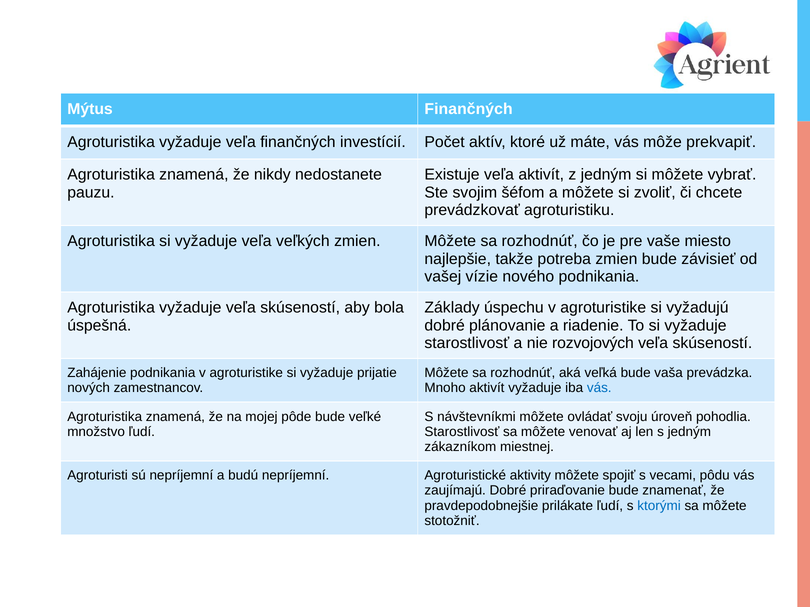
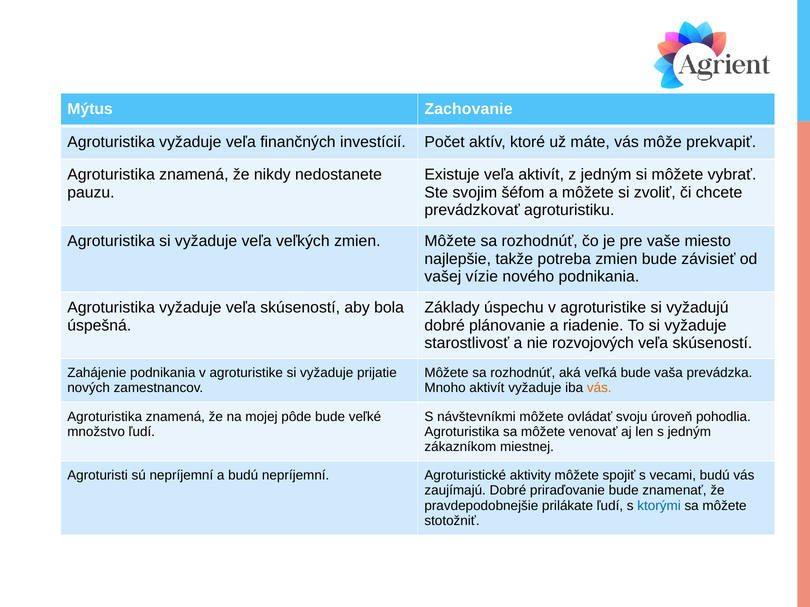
Mýtus Finančných: Finančných -> Zachovanie (469, 109)
vás colour: blue -> orange (599, 388)
Starostlivosť: Starostlivosť -> Agroturistika (462, 432)
vecami pôdu: pôdu -> budú (715, 476)
